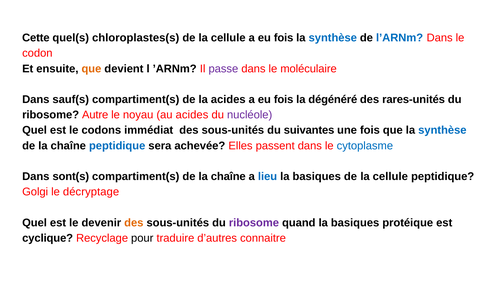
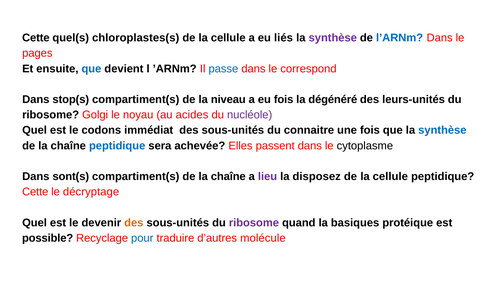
cellule a eu fois: fois -> liés (283, 38)
synthèse colour: blue -> purple (333, 38)
codon: codon -> pages (37, 53)
que colour: orange -> blue (91, 69)
passe colour: purple -> blue (223, 69)
moléculaire: moléculaire -> correspond (308, 69)
sauf(s: sauf(s -> stop(s (71, 99)
la acides: acides -> niveau (228, 99)
rares-unités: rares-unités -> leurs-unités (414, 99)
Autre: Autre -> Golgi (95, 115)
suivantes: suivantes -> connaitre (309, 130)
cytoplasme colour: blue -> black (365, 146)
lieu colour: blue -> purple (268, 177)
basiques: basiques -> disposez (317, 177)
Golgi: Golgi -> Cette (35, 192)
cyclique: cyclique -> possible (48, 238)
pour colour: black -> blue (142, 238)
connaitre: connaitre -> molécule (263, 238)
